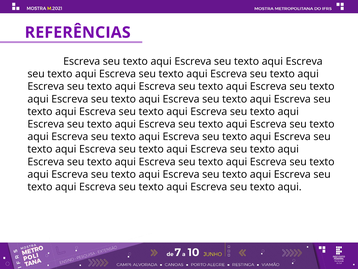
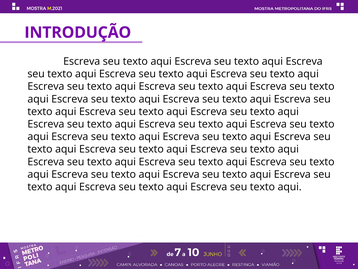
REFERÊNCIAS: REFERÊNCIAS -> INTRODUÇÃO (78, 32)
